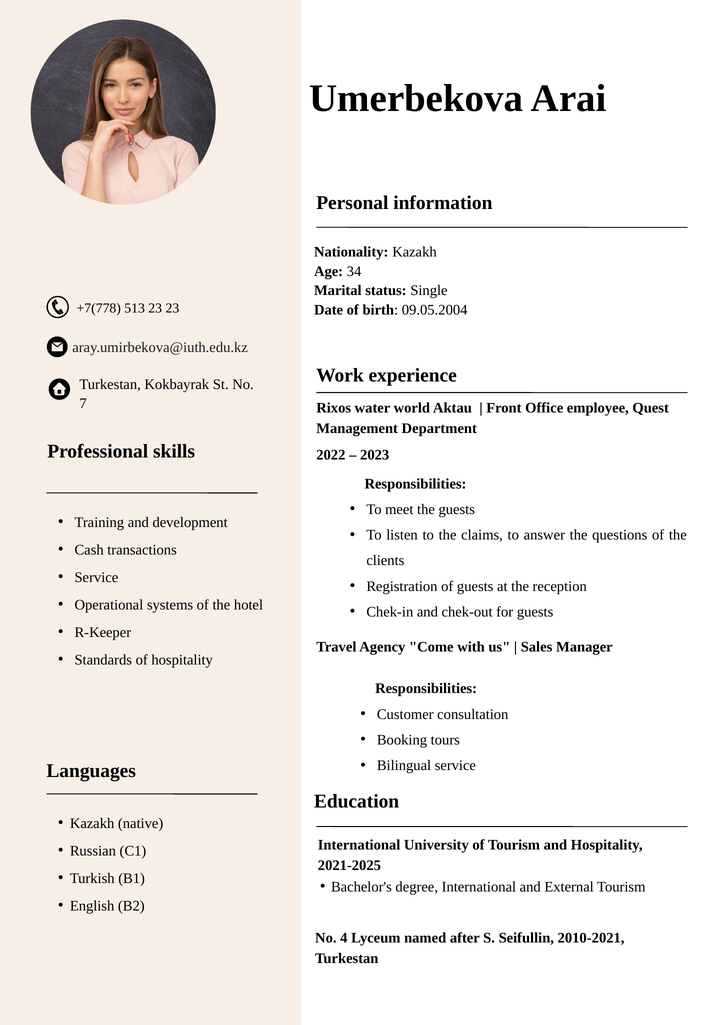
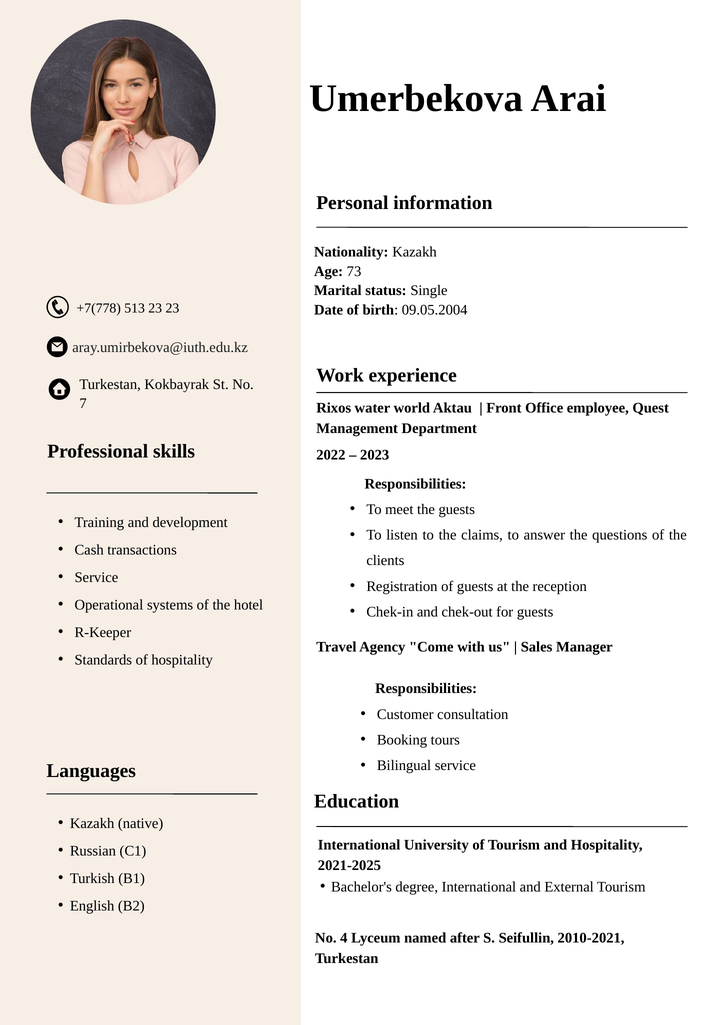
34: 34 -> 73 (354, 271)
